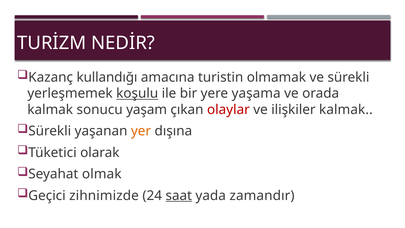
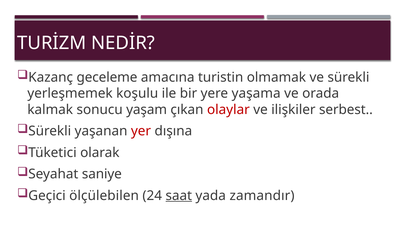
kullandığı: kullandığı -> geceleme (107, 77)
koşulu underline: present -> none (137, 93)
ilişkiler kalmak: kalmak -> serbest (346, 110)
yer colour: orange -> red (141, 131)
olmak: olmak -> saniye (102, 174)
zihnimizde: zihnimizde -> ölçülebilen (104, 195)
